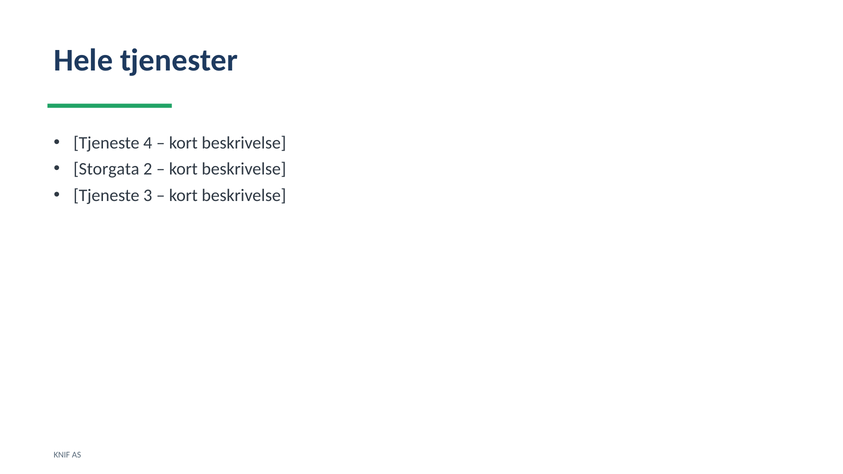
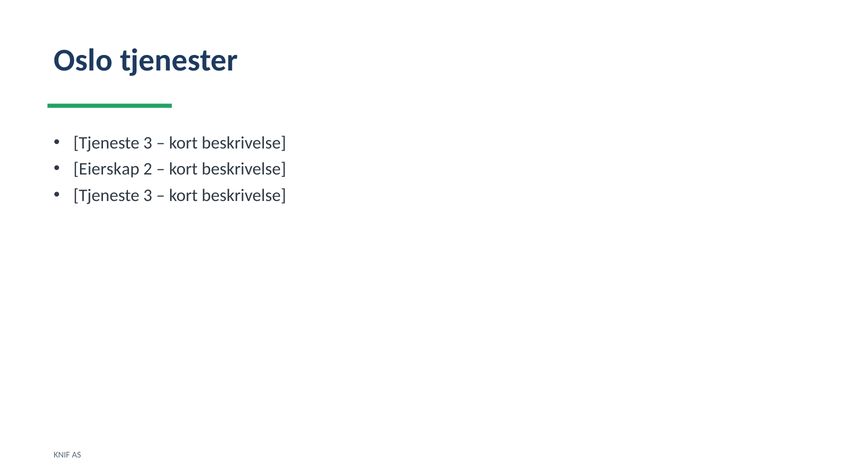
Hele: Hele -> Oslo (83, 60)
4: 4 -> 3 (148, 143)
Storgata: Storgata -> Eierskap (106, 169)
